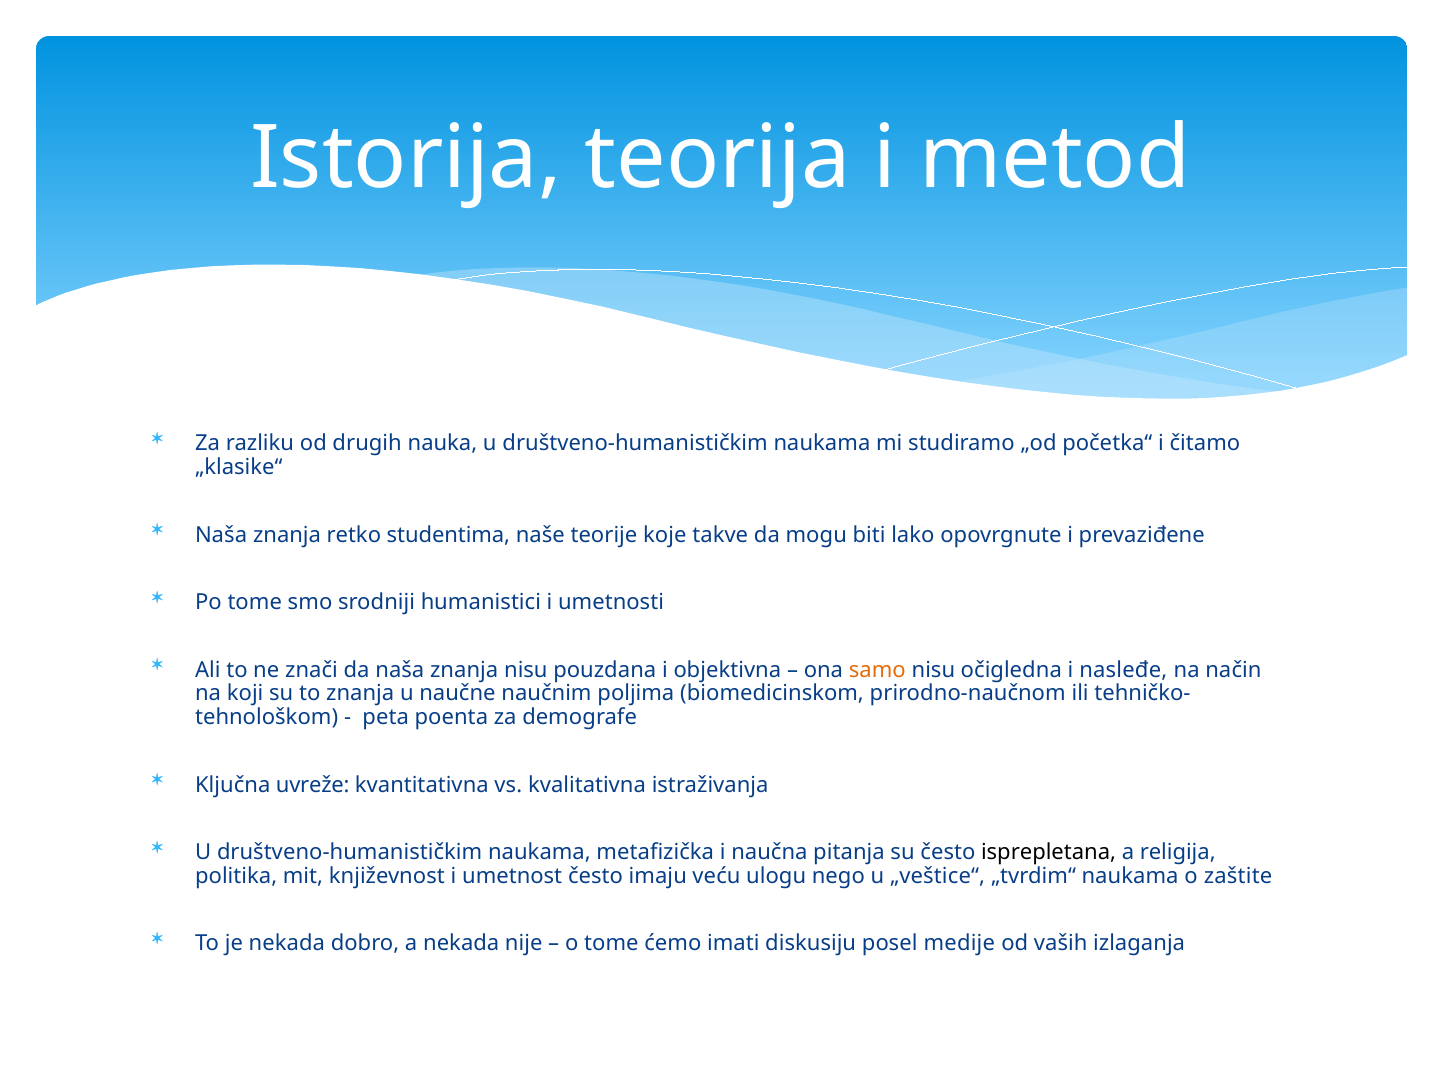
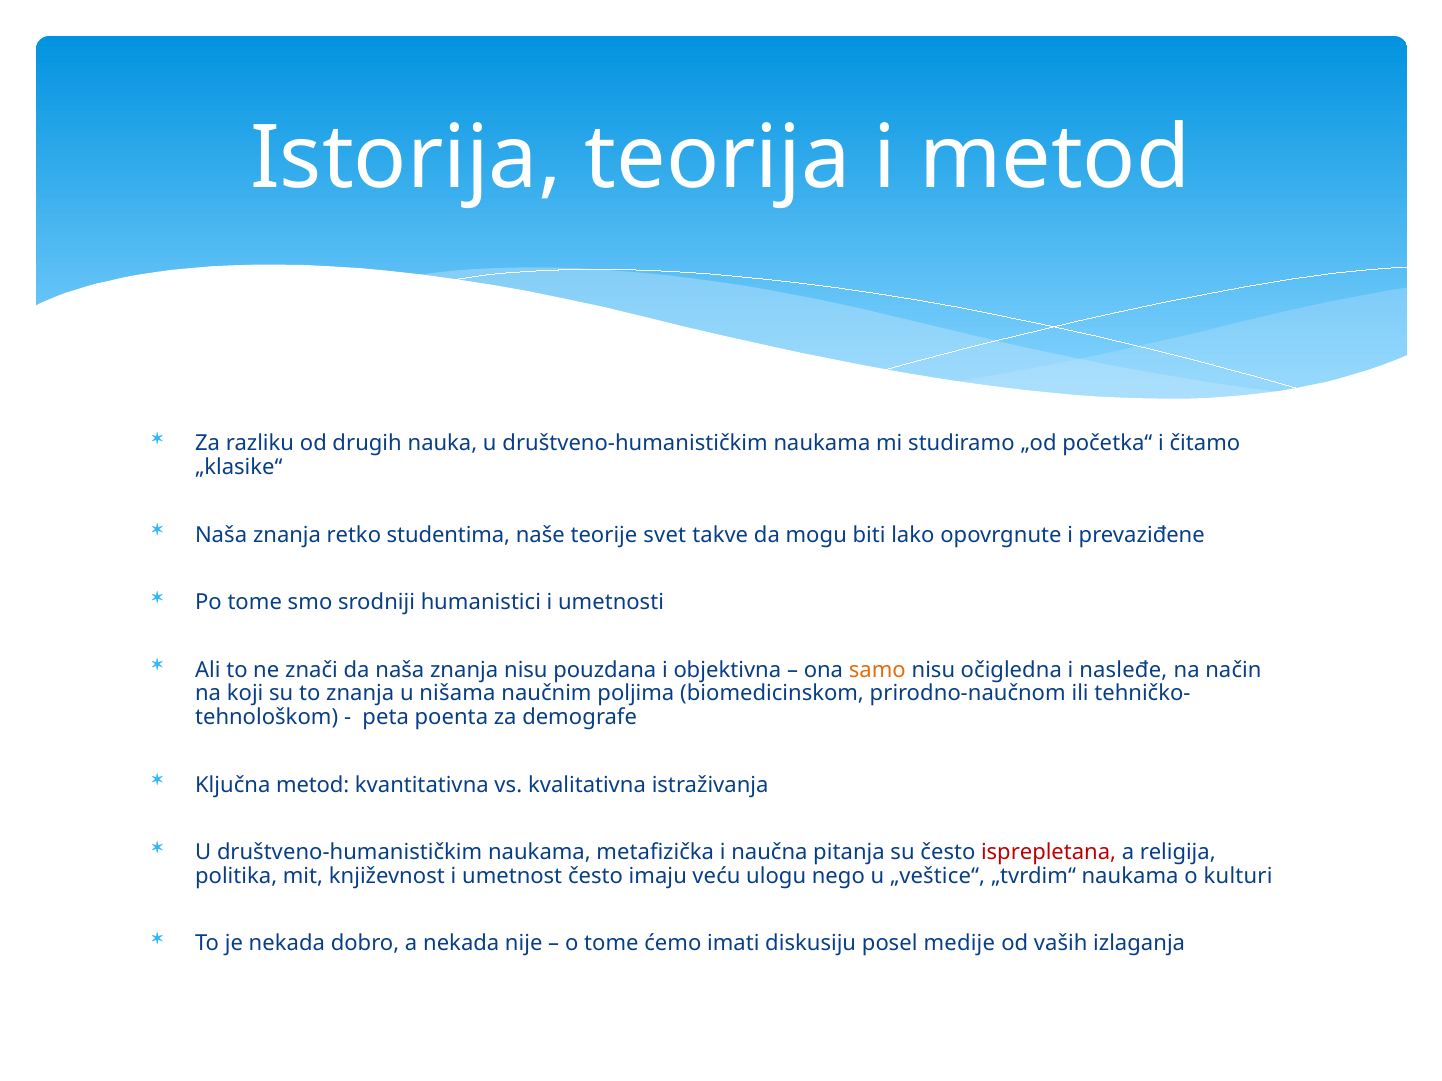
koje: koje -> svet (665, 535)
naučne: naučne -> nišama (457, 694)
Ključna uvreže: uvreže -> metod (313, 785)
isprepletana colour: black -> red (1049, 853)
zaštite: zaštite -> kulturi (1238, 877)
